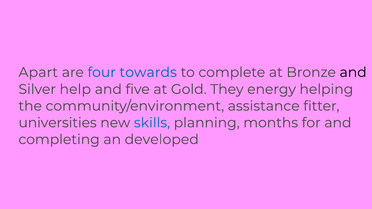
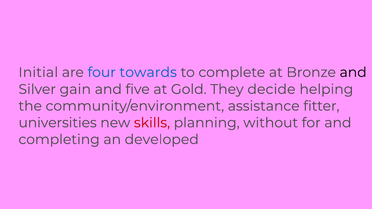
Apart: Apart -> Initial (38, 72)
help: help -> gain (75, 89)
energy: energy -> decide (271, 89)
skills colour: blue -> red (152, 123)
months: months -> without (271, 123)
